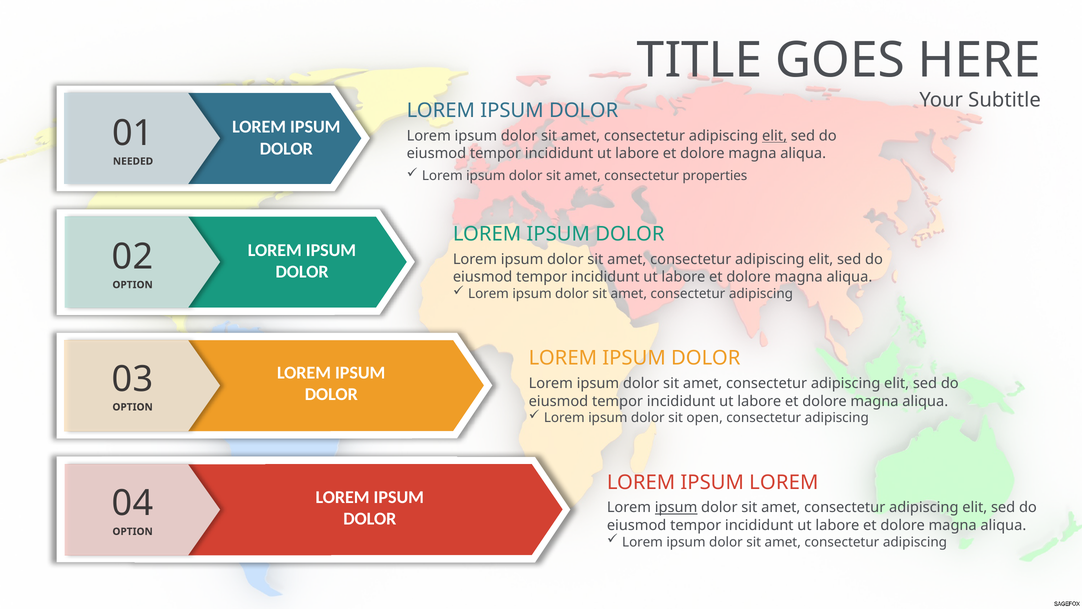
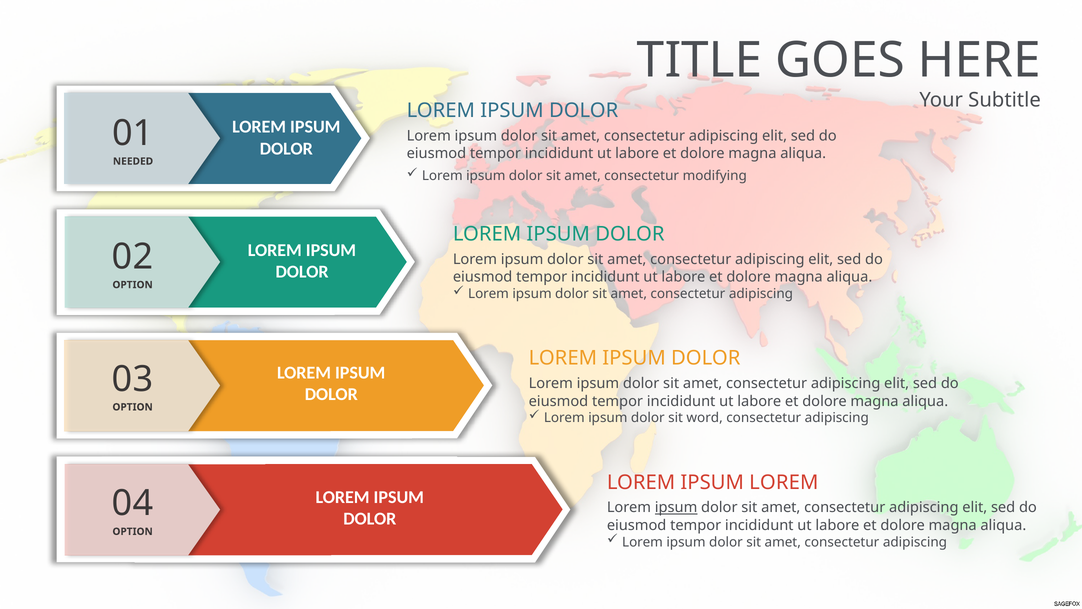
elit underline: present -> none (775, 136)
properties: properties -> modifying (715, 176)
open: open -> word (705, 418)
